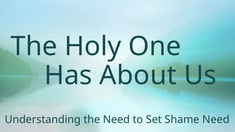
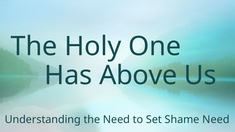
About: About -> Above (138, 75)
